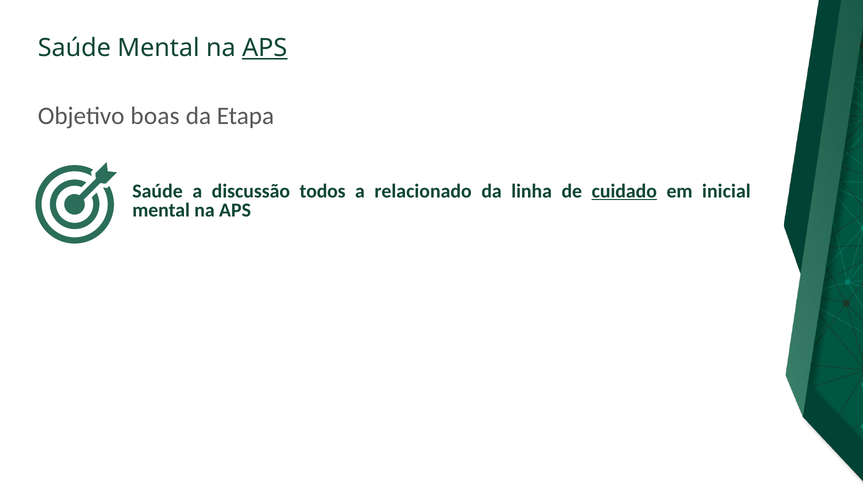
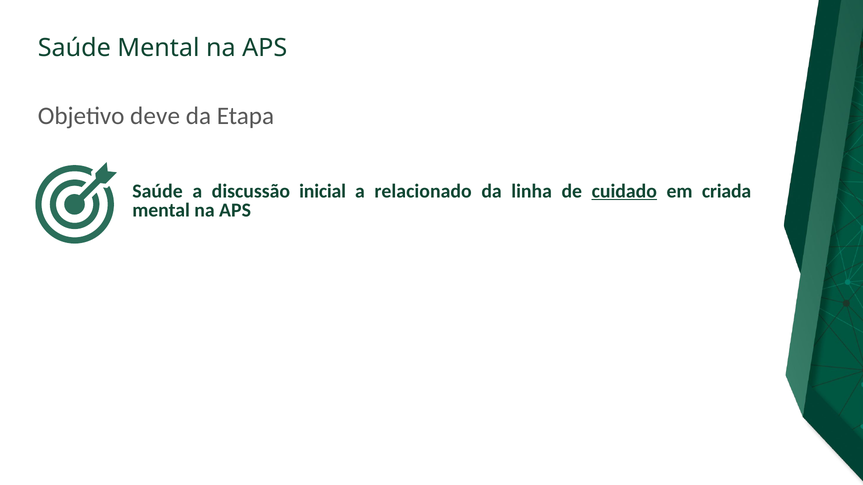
APS underline: present -> none (265, 48)
boas: boas -> deve (155, 116)
todos: todos -> inicial (323, 191)
inicial: inicial -> criada (727, 191)
